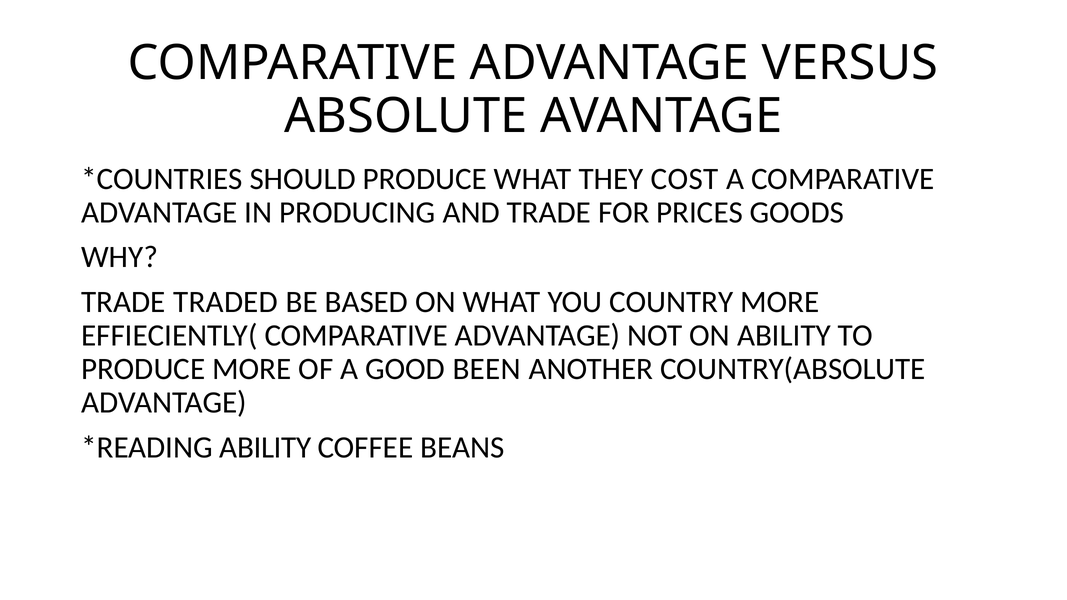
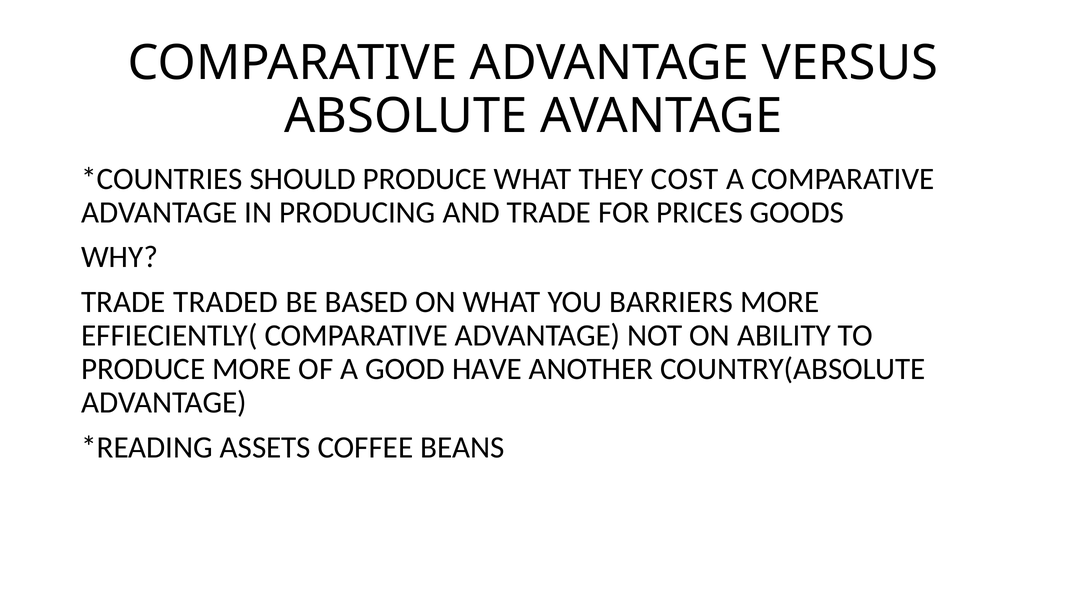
COUNTRY: COUNTRY -> BARRIERS (671, 302)
BEEN: BEEN -> HAVE (487, 369)
ABILITY: ABILITY -> ASSETS (265, 448)
